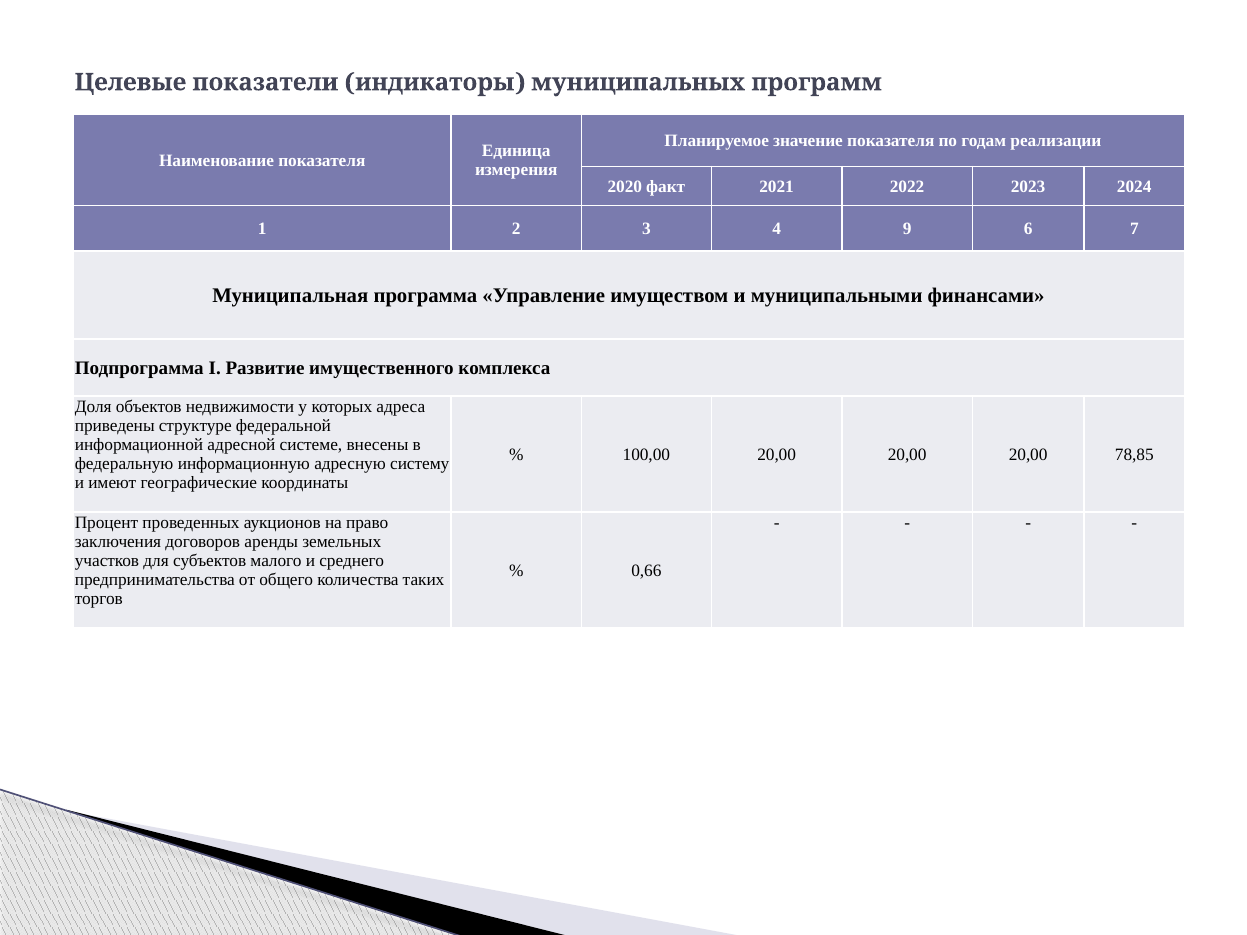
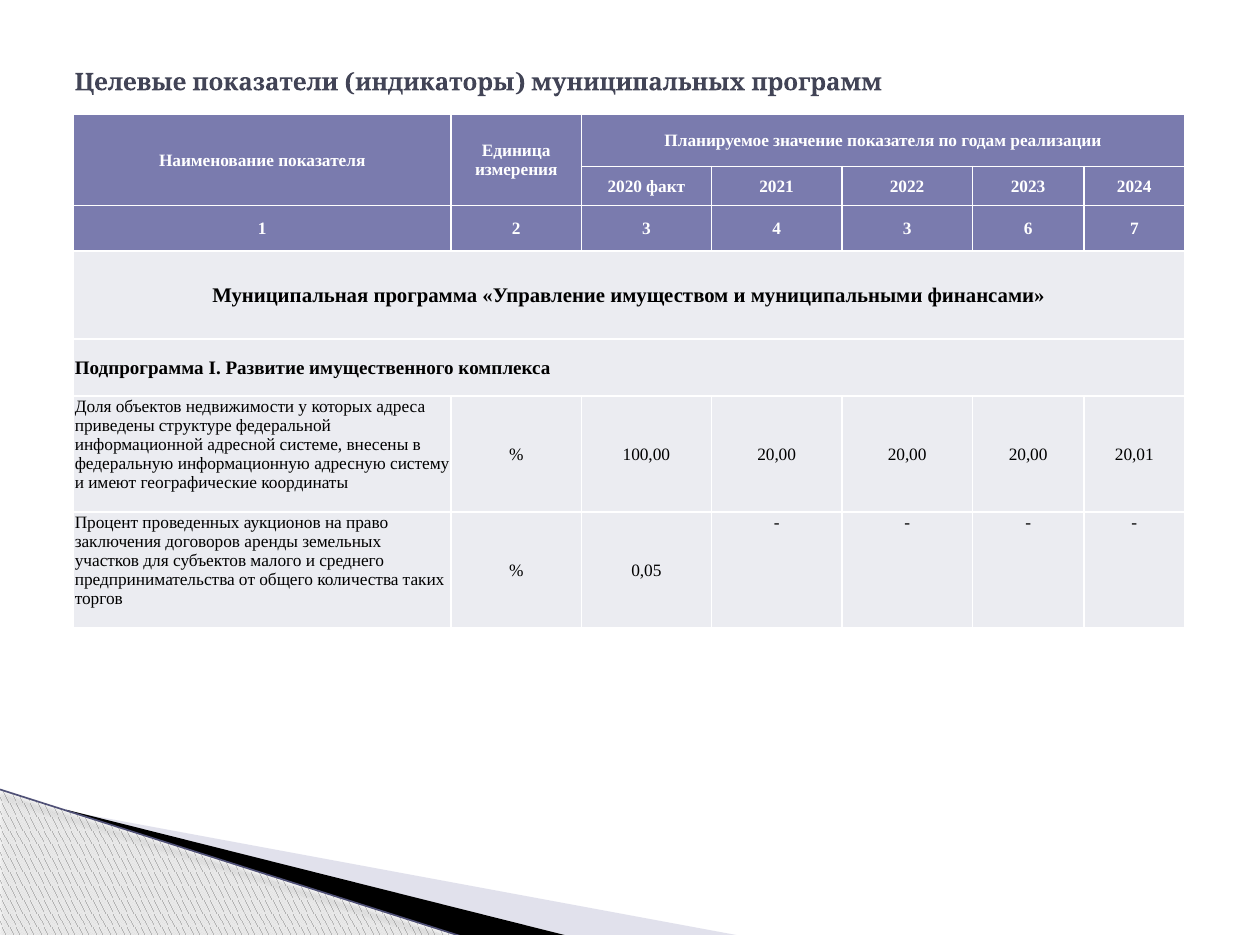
4 9: 9 -> 3 (907, 229)
78,85: 78,85 -> 20,01 (1134, 455)
0,66: 0,66 -> 0,05 (646, 571)
